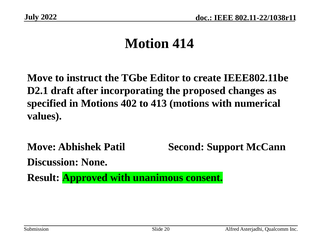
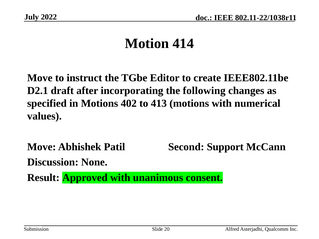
proposed: proposed -> following (204, 91)
